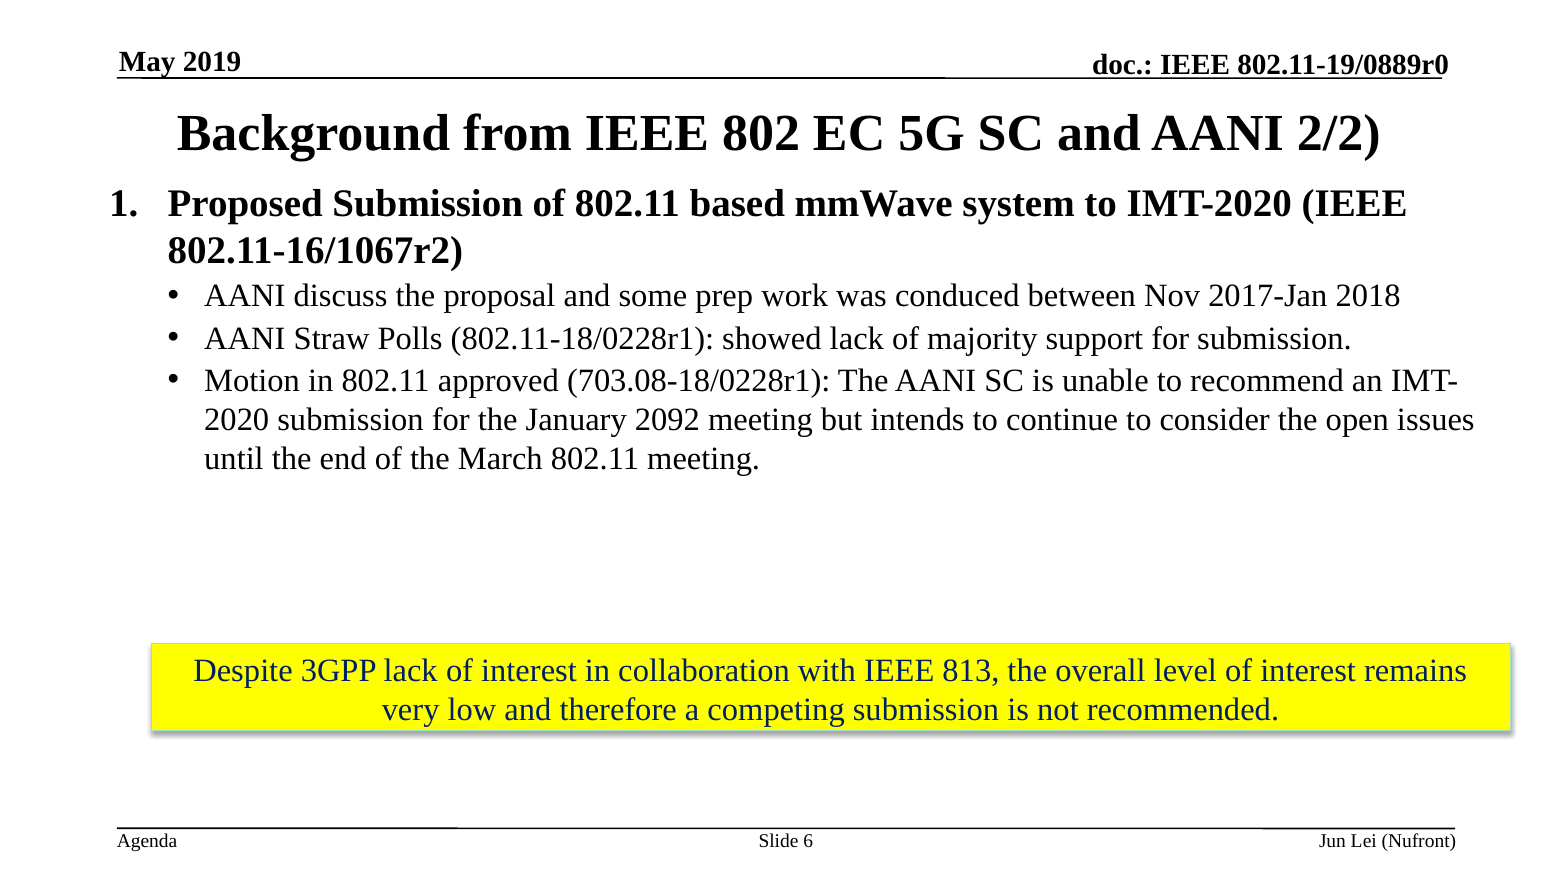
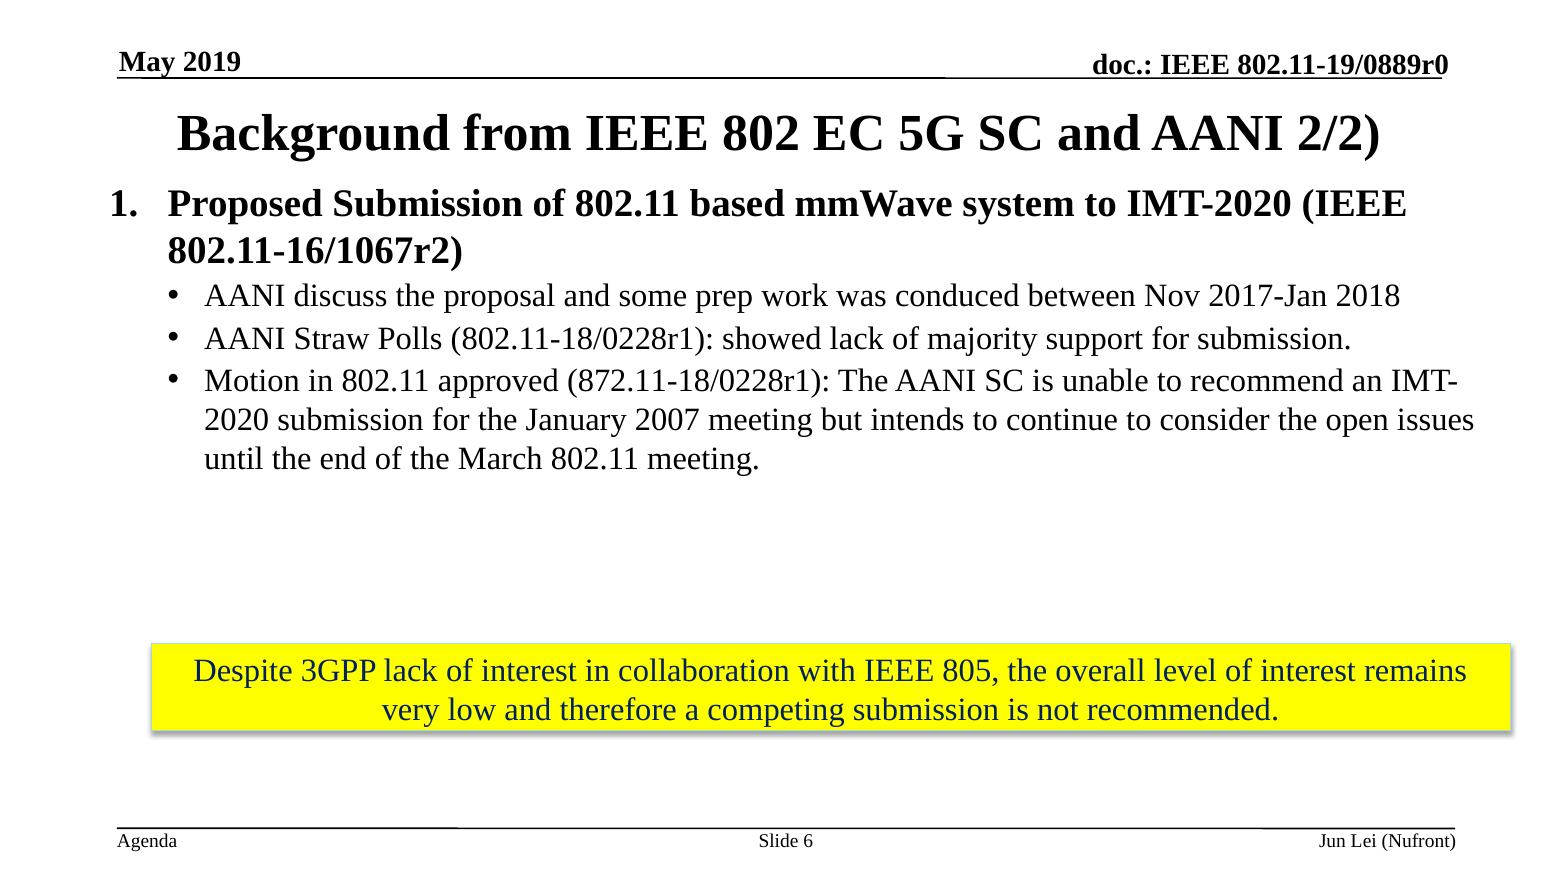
703.08-18/0228r1: 703.08-18/0228r1 -> 872.11-18/0228r1 (699, 381)
2092: 2092 -> 2007 (667, 420)
813: 813 -> 805 (971, 671)
